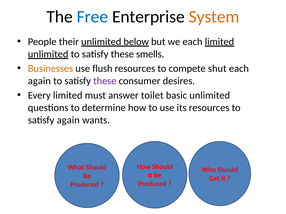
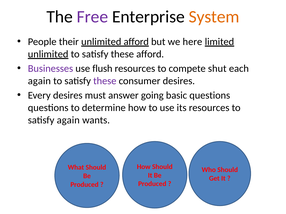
Free colour: blue -> purple (92, 17)
unlimited below: below -> afford (136, 42)
we each: each -> here (192, 42)
these smells: smells -> afford (150, 54)
Businesses colour: orange -> purple (50, 69)
Every limited: limited -> desires (68, 96)
toilet: toilet -> going (152, 96)
basic unlimited: unlimited -> questions (210, 96)
